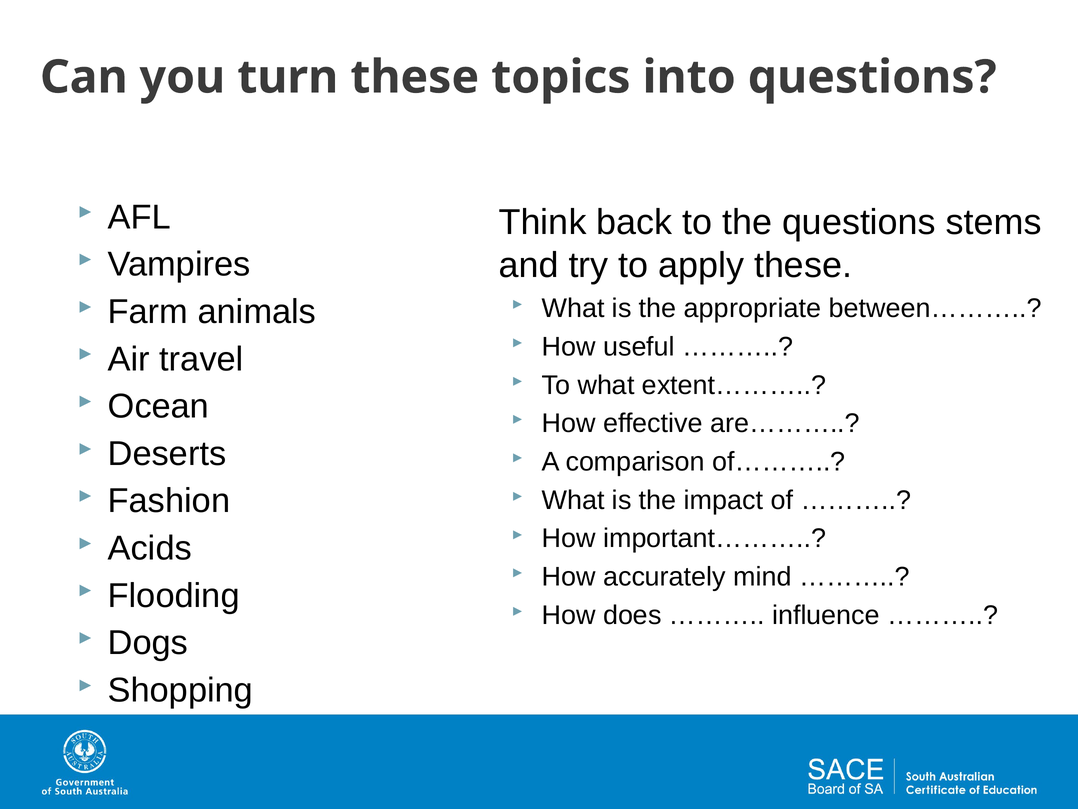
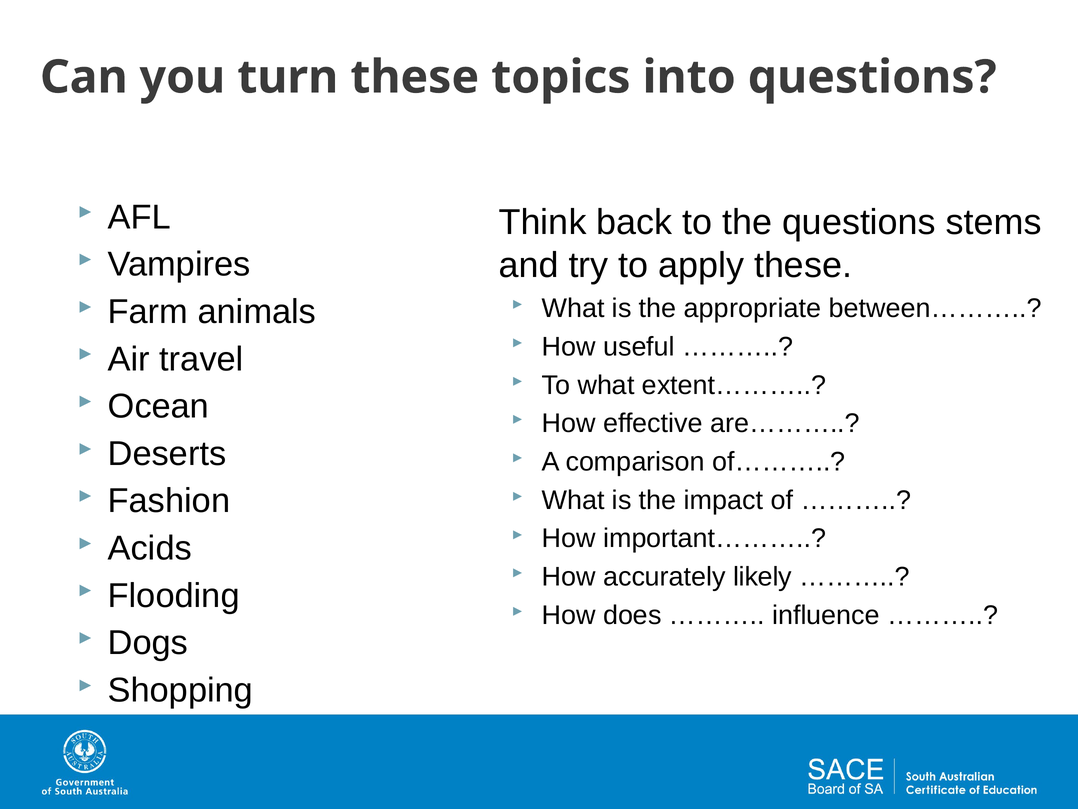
mind: mind -> likely (763, 577)
